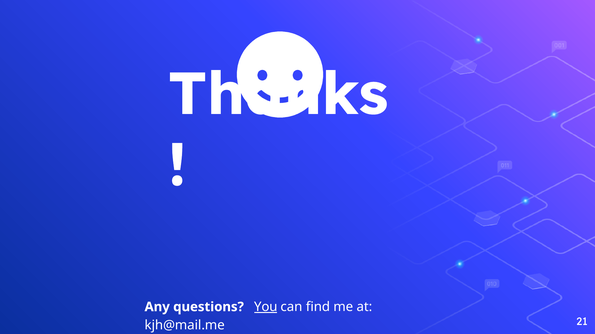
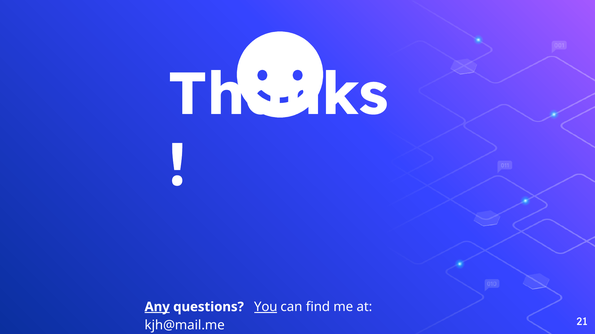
Any underline: none -> present (157, 307)
